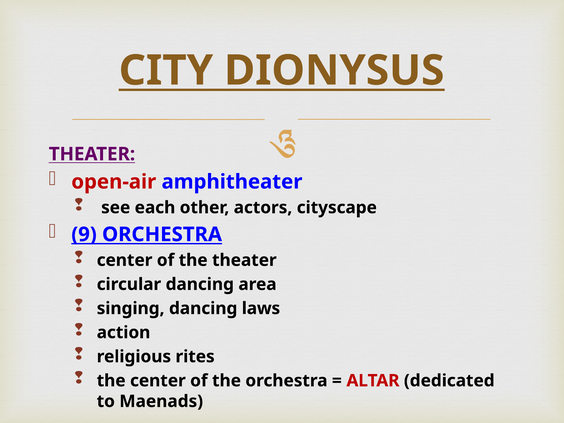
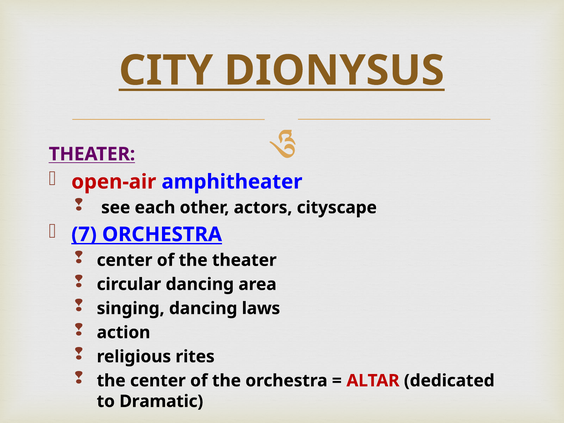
9: 9 -> 7 (84, 234)
Maenads: Maenads -> Dramatic (161, 401)
